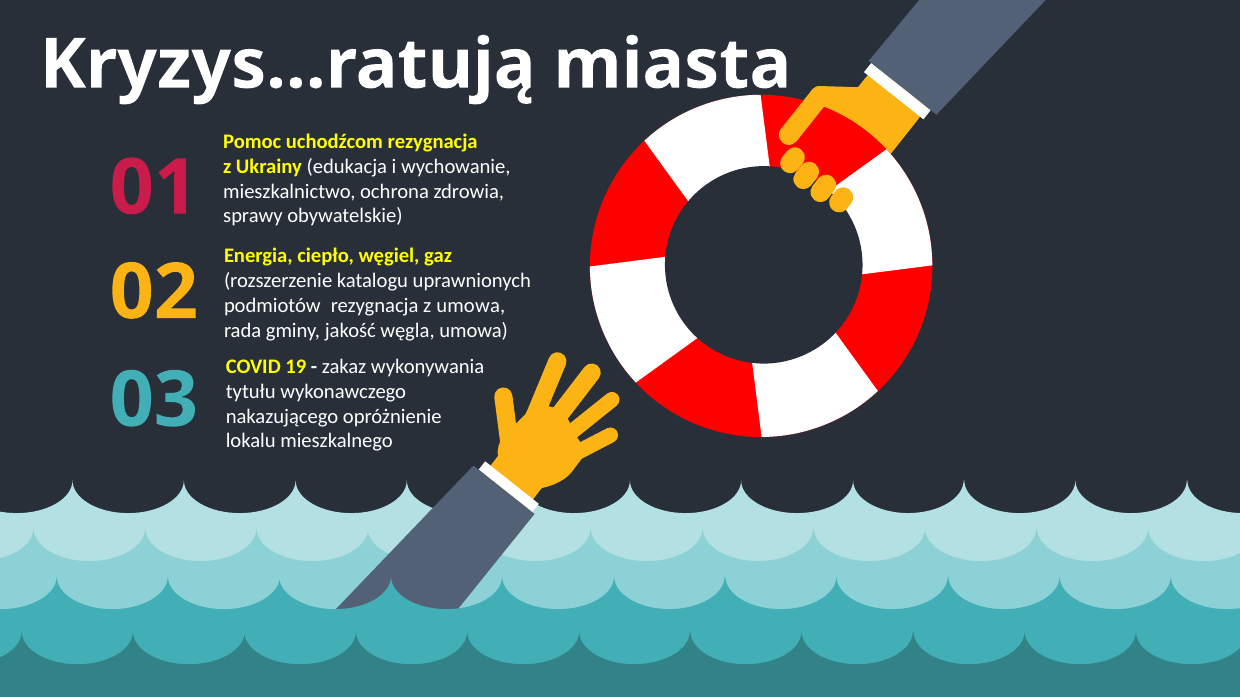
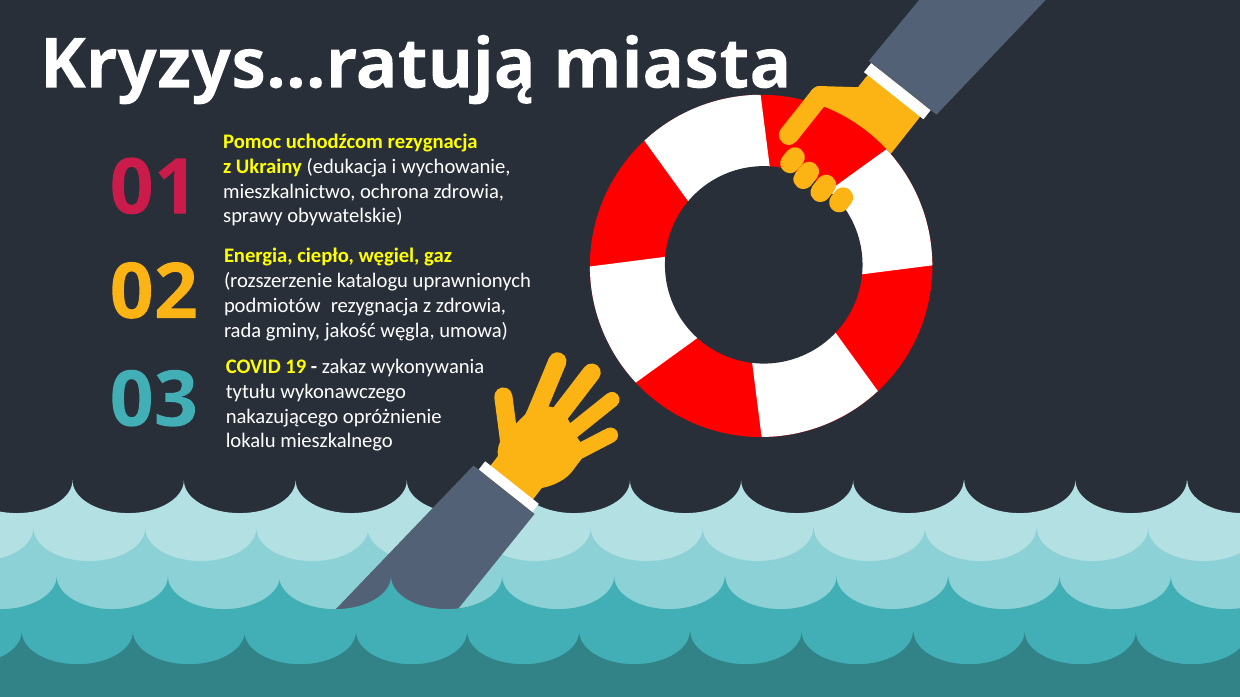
z umowa: umowa -> zdrowia (471, 306)
